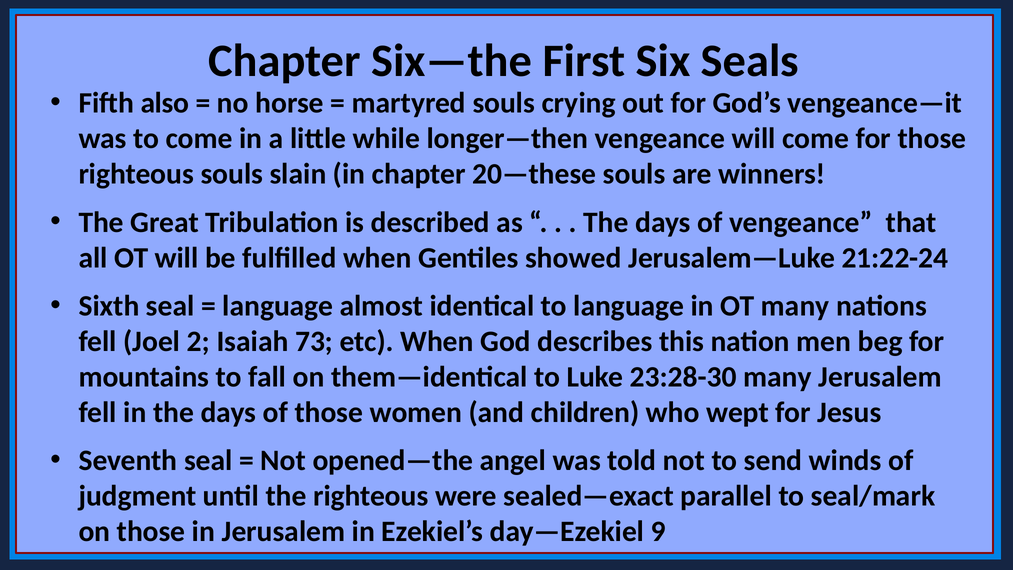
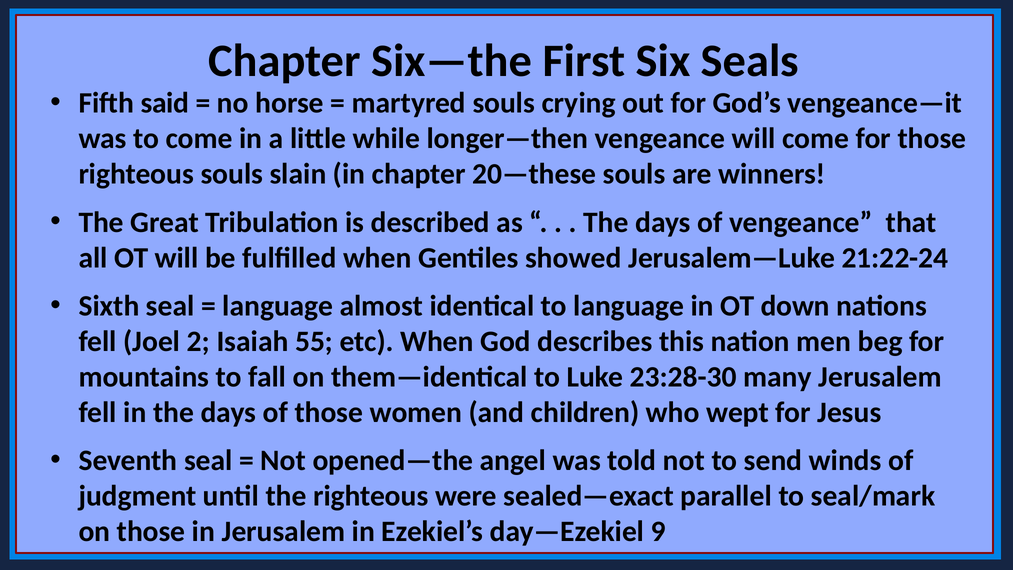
also: also -> said (165, 103)
OT many: many -> down (795, 306)
73: 73 -> 55 (314, 341)
